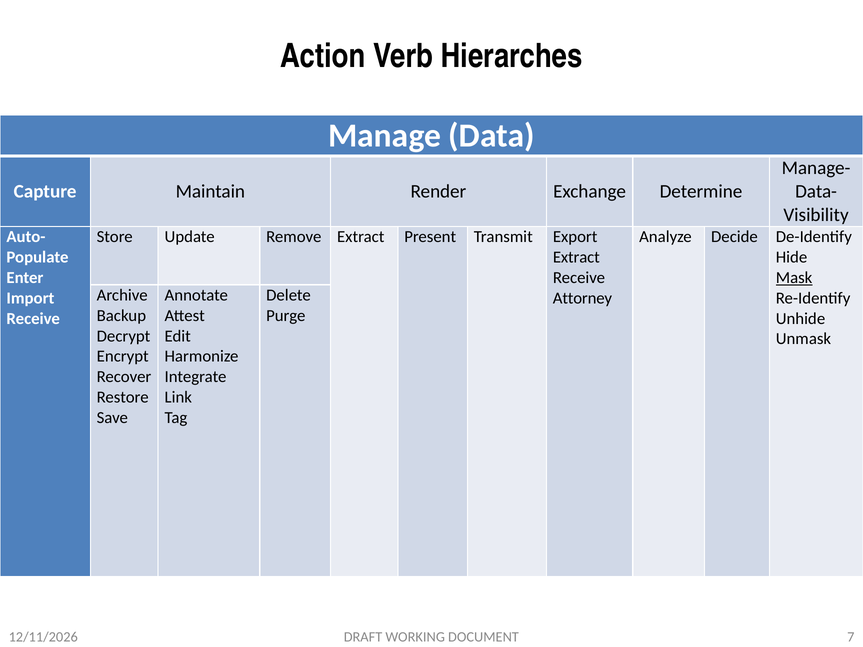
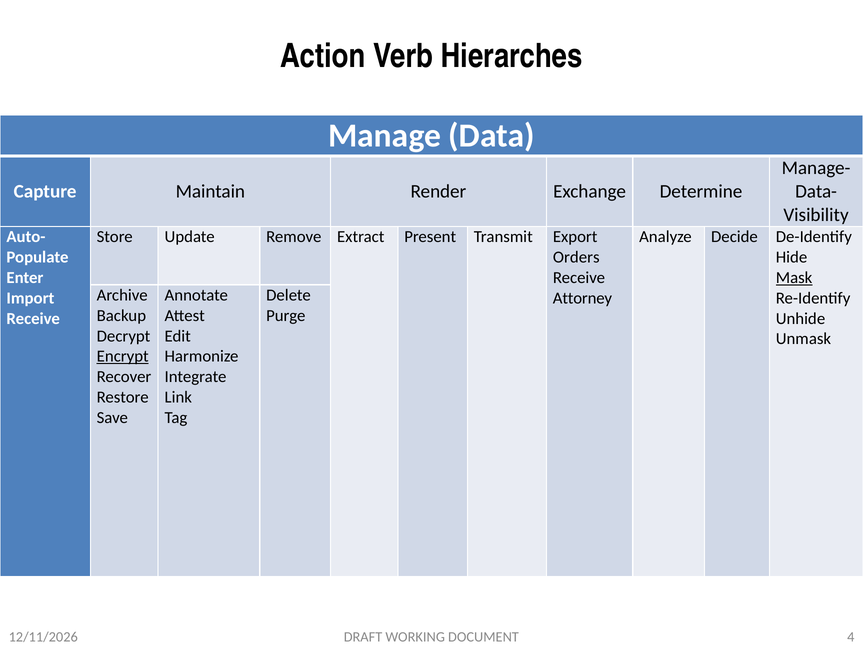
Extract: Extract -> Orders (576, 257)
Encrypt underline: none -> present (123, 357)
7: 7 -> 4 (851, 637)
